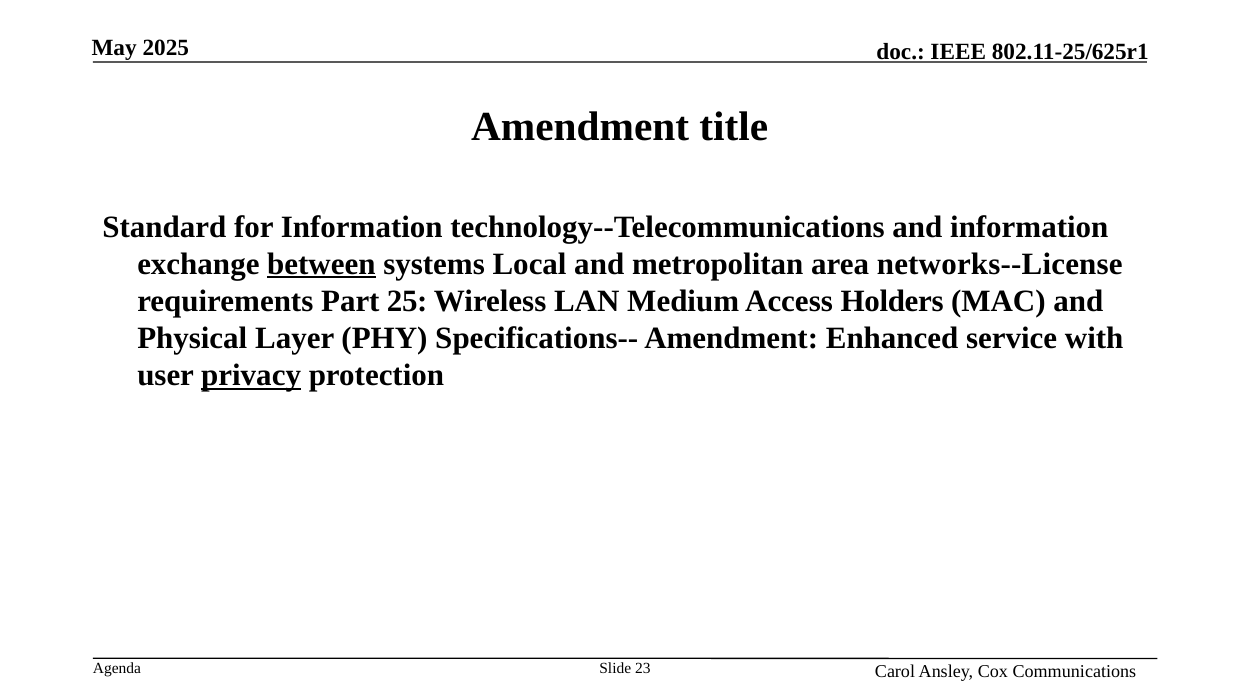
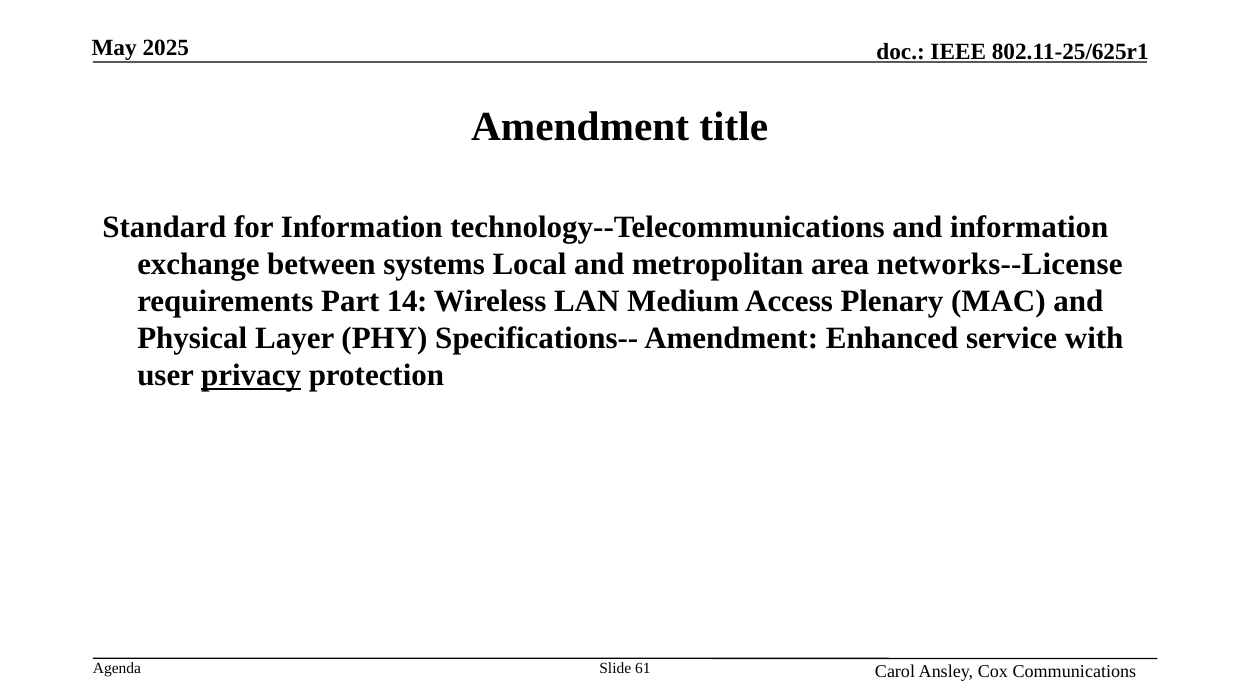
between underline: present -> none (321, 264)
25: 25 -> 14 (407, 301)
Holders: Holders -> Plenary (892, 301)
23: 23 -> 61 (643, 669)
